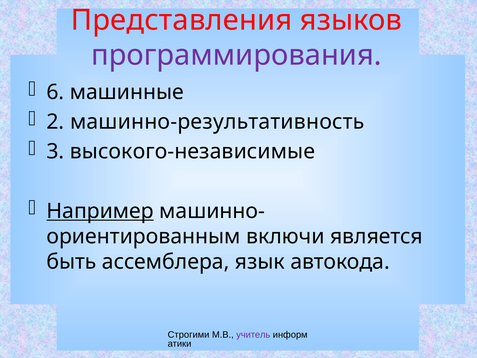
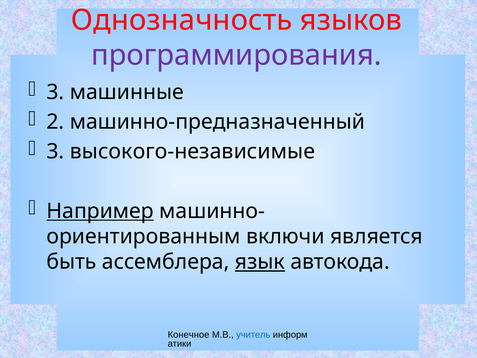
Представления: Представления -> Однозначность (182, 20)
6: 6 -> 3 (55, 92)
машинно-результативность: машинно-результативность -> машинно-предназначенный (217, 122)
язык underline: none -> present (260, 262)
Строгими: Строгими -> Конечное (189, 334)
учитель colour: purple -> blue (253, 334)
